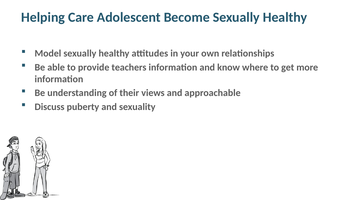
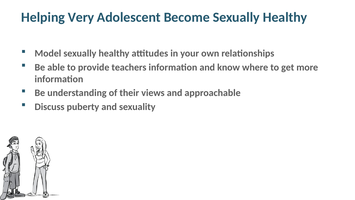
Care: Care -> Very (81, 17)
